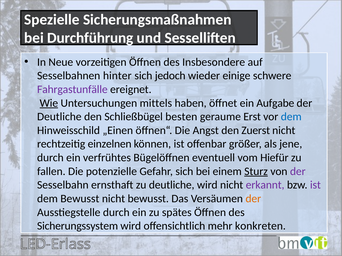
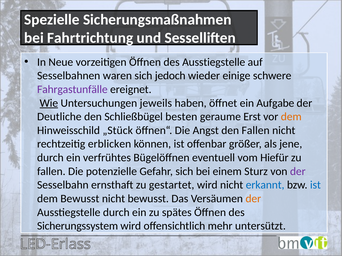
Durchführung: Durchführung -> Fahrtrichtung (90, 38)
des Insbesondere: Insbesondere -> Ausstiegstelle (214, 62)
hinter: hinter -> waren (117, 76)
mittels: mittels -> jeweils (156, 103)
dem colour: blue -> orange (291, 117)
„Einen: „Einen -> „Stück (118, 131)
den Zuerst: Zuerst -> Fallen (256, 131)
einzelnen: einzelnen -> erblicken (110, 144)
Sturz underline: present -> none (256, 172)
zu deutliche: deutliche -> gestartet (172, 185)
erkannt colour: purple -> blue (265, 185)
ist colour: purple -> blue (315, 185)
konkreten: konkreten -> untersützt (260, 226)
